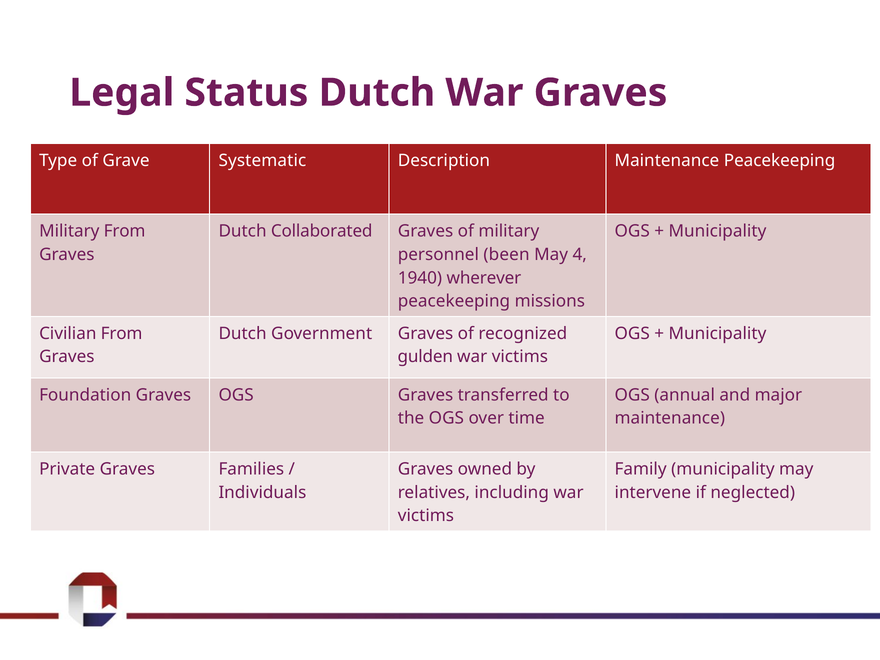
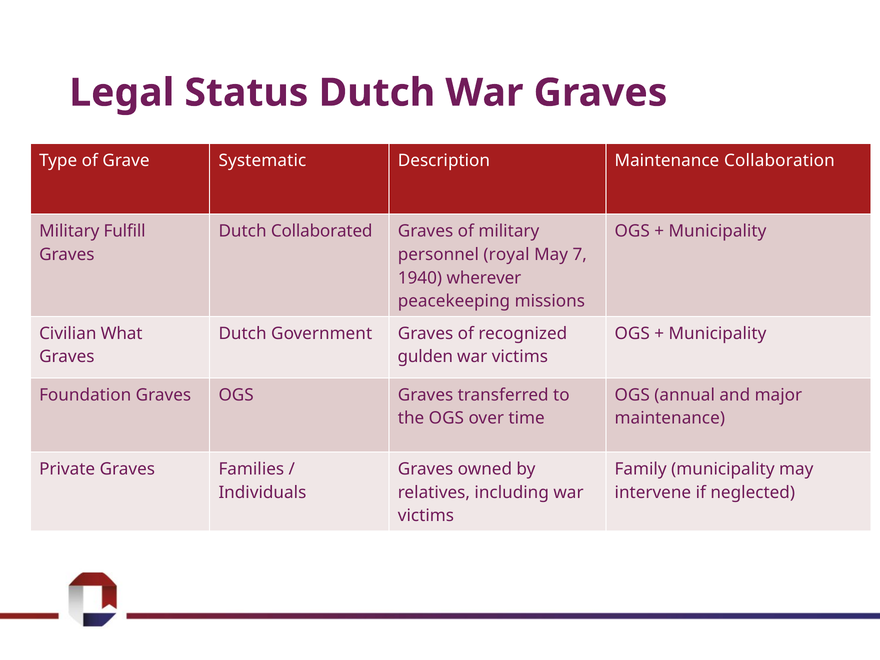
Maintenance Peacekeeping: Peacekeeping -> Collaboration (779, 161)
Military From: From -> Fulfill (125, 231)
been: been -> royal (507, 255)
4: 4 -> 7 (580, 255)
Civilian From: From -> What (122, 333)
